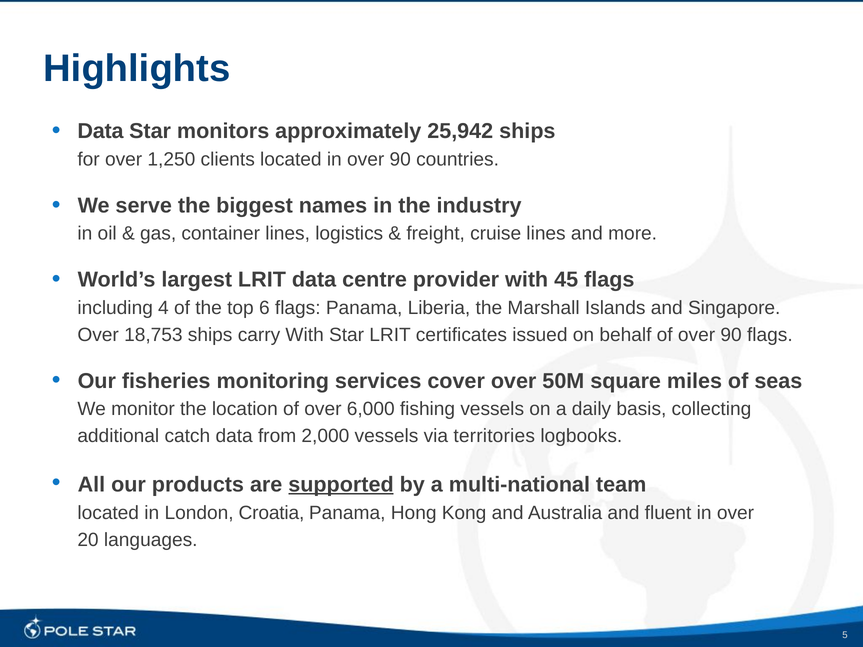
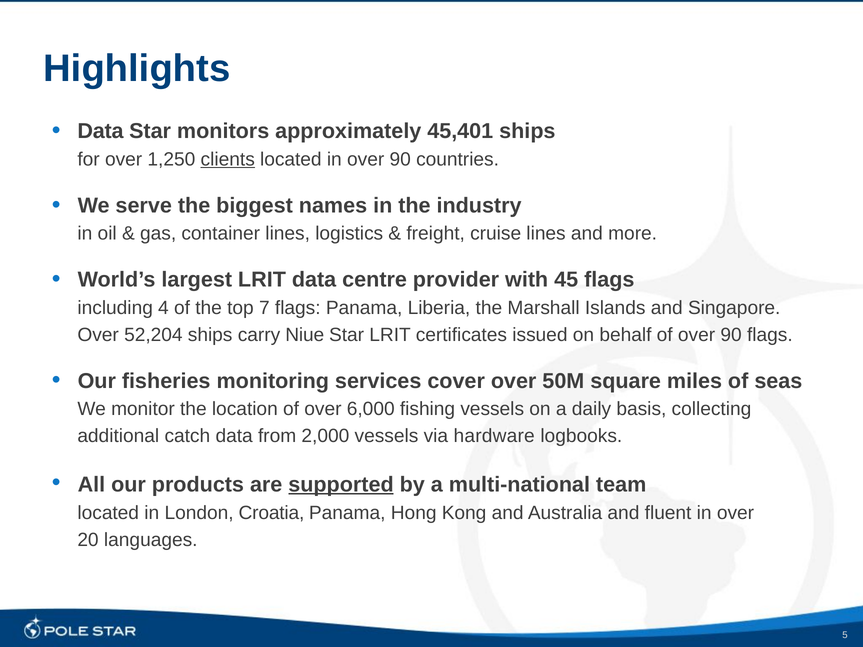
25,942: 25,942 -> 45,401 (460, 131)
clients underline: none -> present (228, 159)
6: 6 -> 7 (264, 308)
18,753: 18,753 -> 52,204 (153, 335)
carry With: With -> Niue (305, 335)
territories: territories -> hardware (494, 436)
